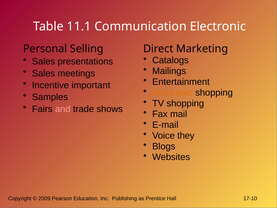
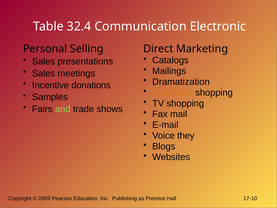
11.1: 11.1 -> 32.4 (79, 26)
Entertainment: Entertainment -> Dramatization (181, 82)
important: important -> donations (91, 85)
and colour: pink -> light green (63, 109)
